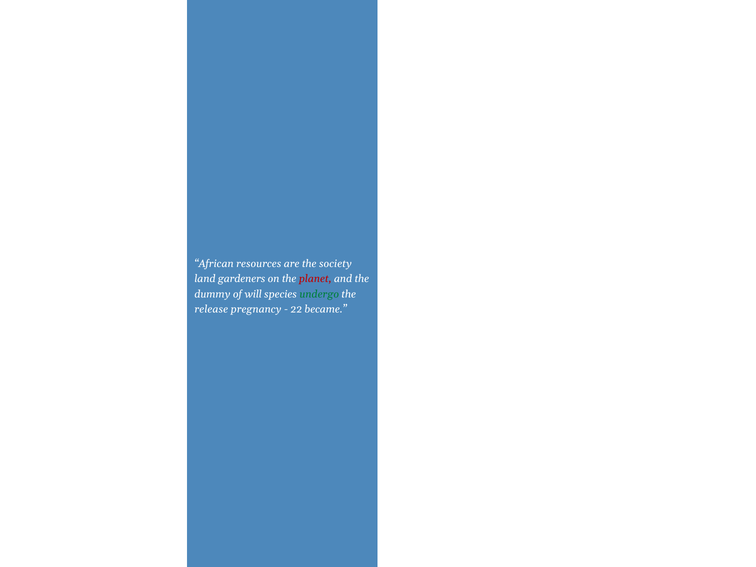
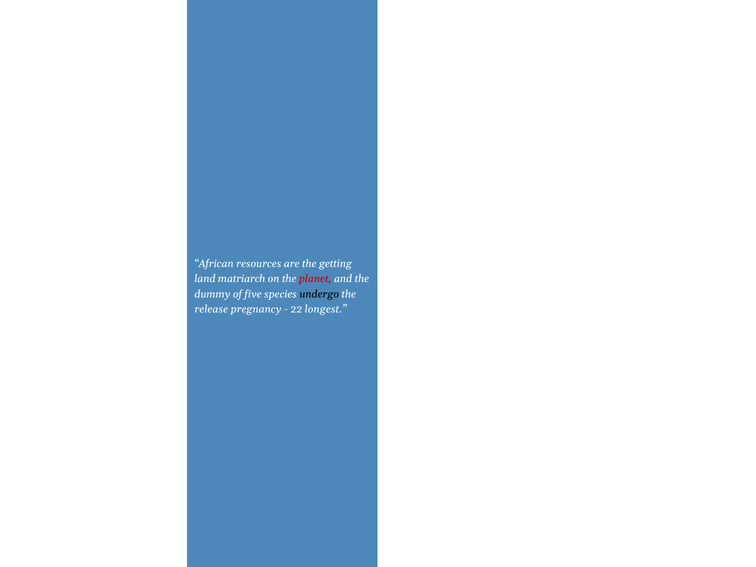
society: society -> getting (336, 264)
gardeners: gardeners -> matriarch (242, 279)
will: will -> five (253, 294)
undergo colour: green -> black (319, 294)
became: became -> longest (325, 309)
